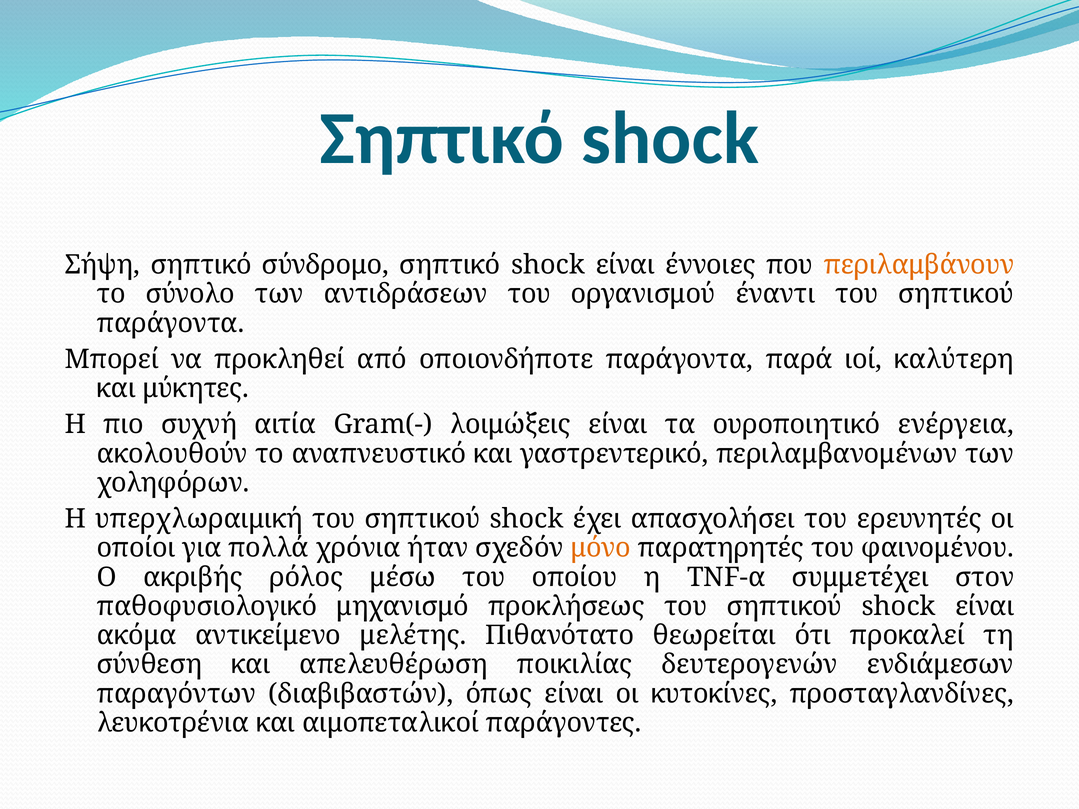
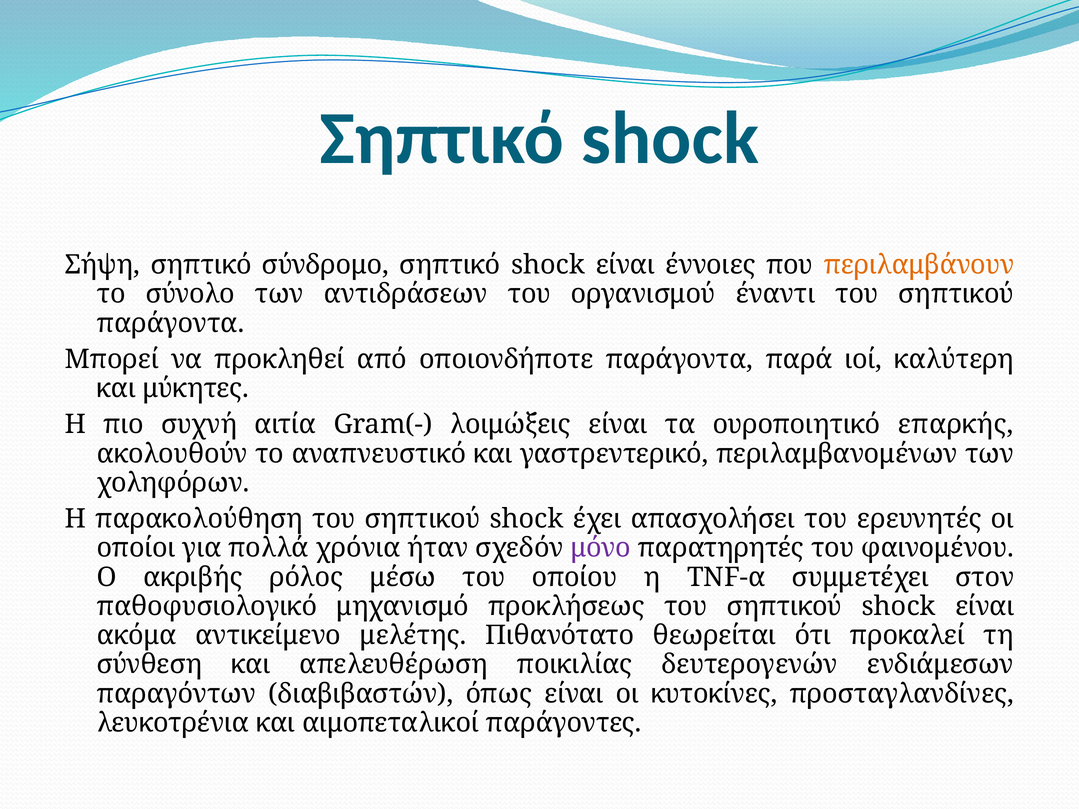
ενέργεια: ενέργεια -> επαρκής (956, 425)
υπερχλωραιμική: υπερχλωραιμική -> παρακολούθηση (199, 519)
μόνο colour: orange -> purple (601, 548)
